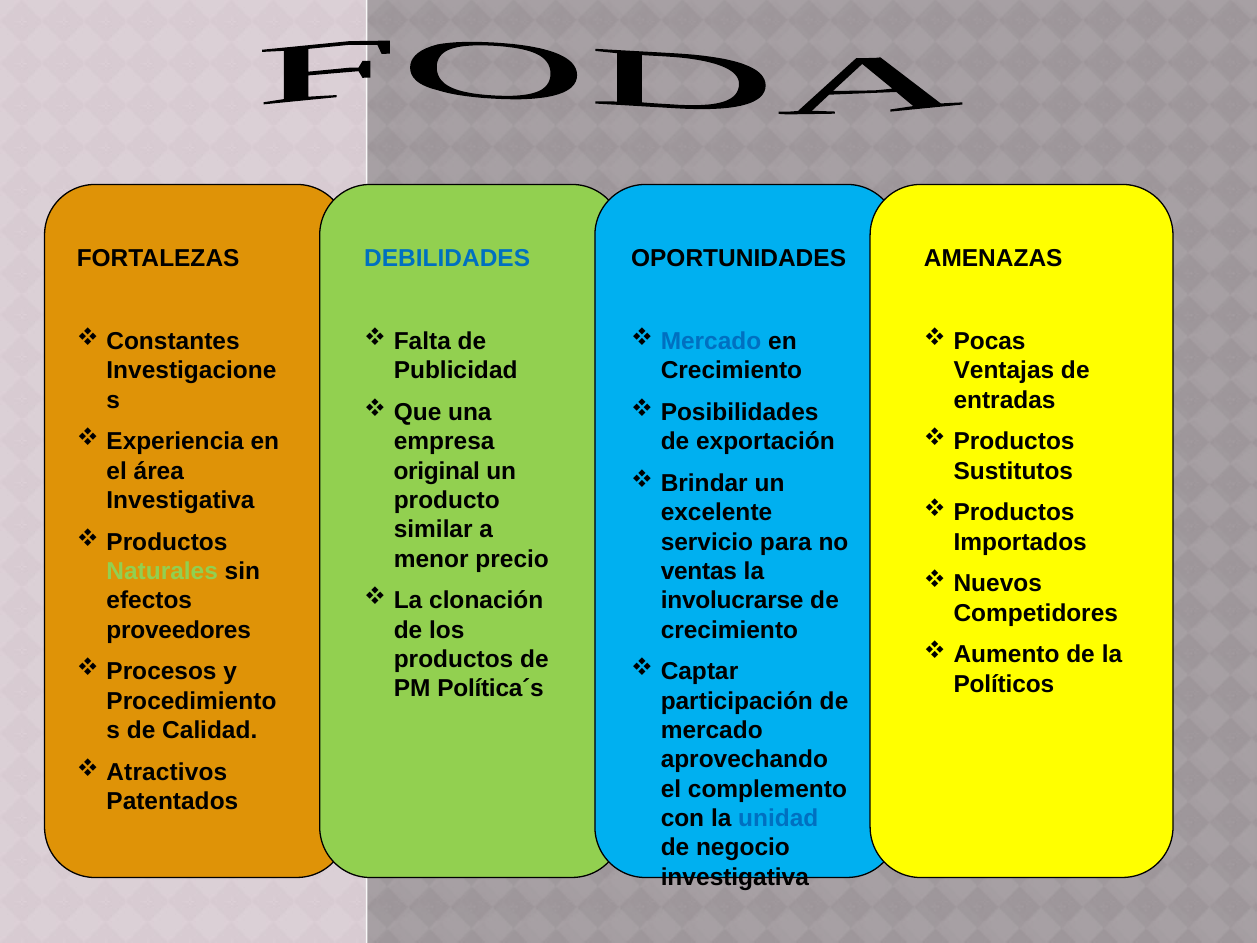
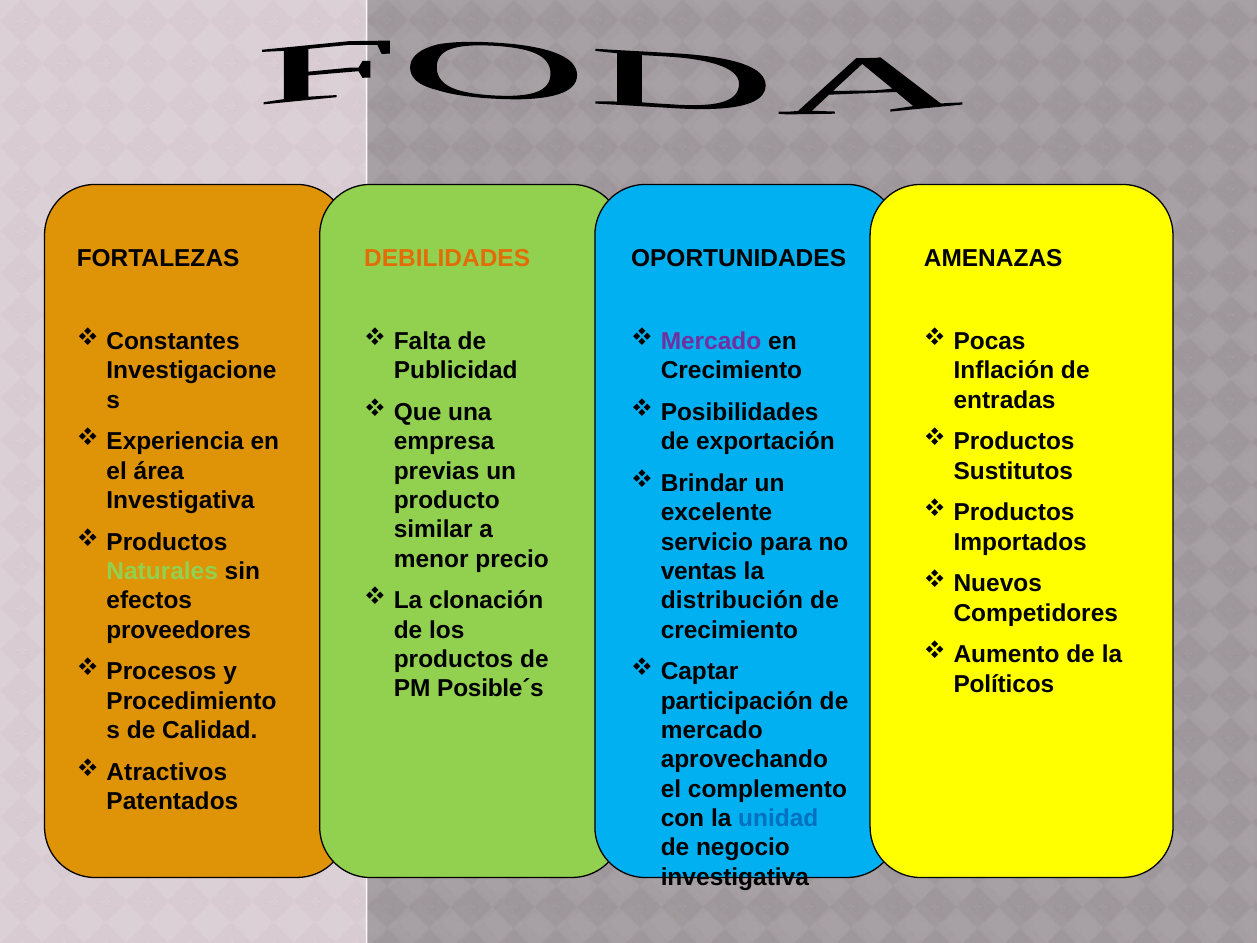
DEBILIDADES colour: blue -> orange (447, 258)
Mercado colour: blue -> purple (711, 341)
Ventajas: Ventajas -> Inflación (1004, 371)
original: original -> previas (437, 471)
involucrarse: involucrarse -> distribución (732, 601)
Política´s: Política´s -> Posible´s (491, 689)
